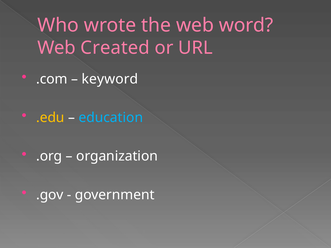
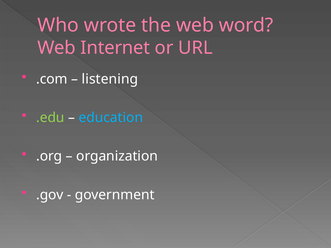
Created: Created -> Internet (115, 48)
keyword: keyword -> listening (110, 79)
.edu colour: yellow -> light green (50, 118)
